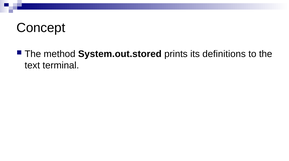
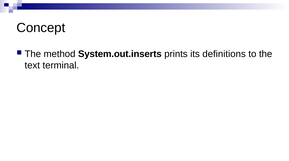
System.out.stored: System.out.stored -> System.out.inserts (120, 54)
